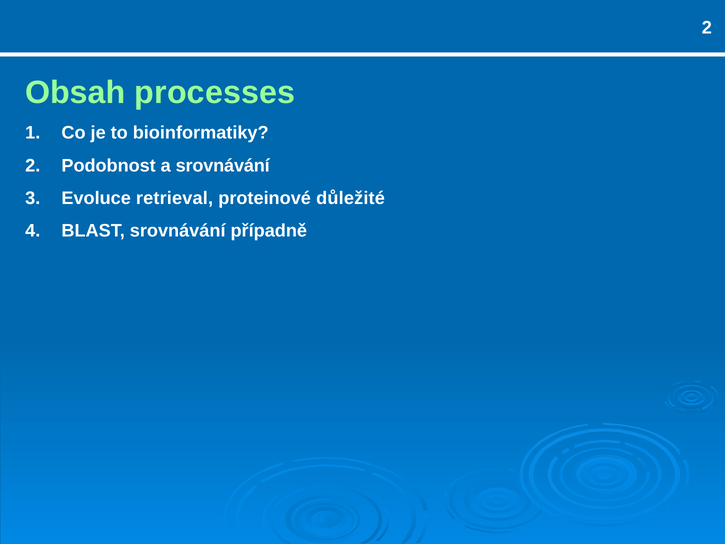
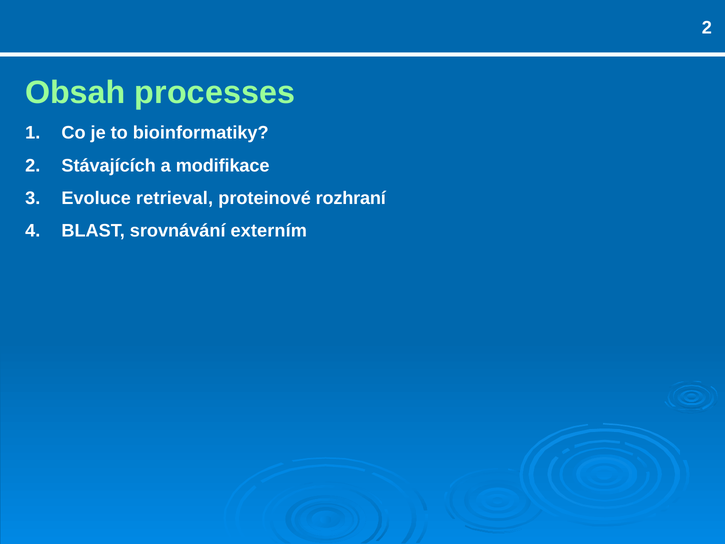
Podobnost: Podobnost -> Stávajících (109, 166)
a srovnávání: srovnávání -> modifikace (223, 166)
důležité: důležité -> rozhraní (351, 198)
případně: případně -> externím (269, 231)
